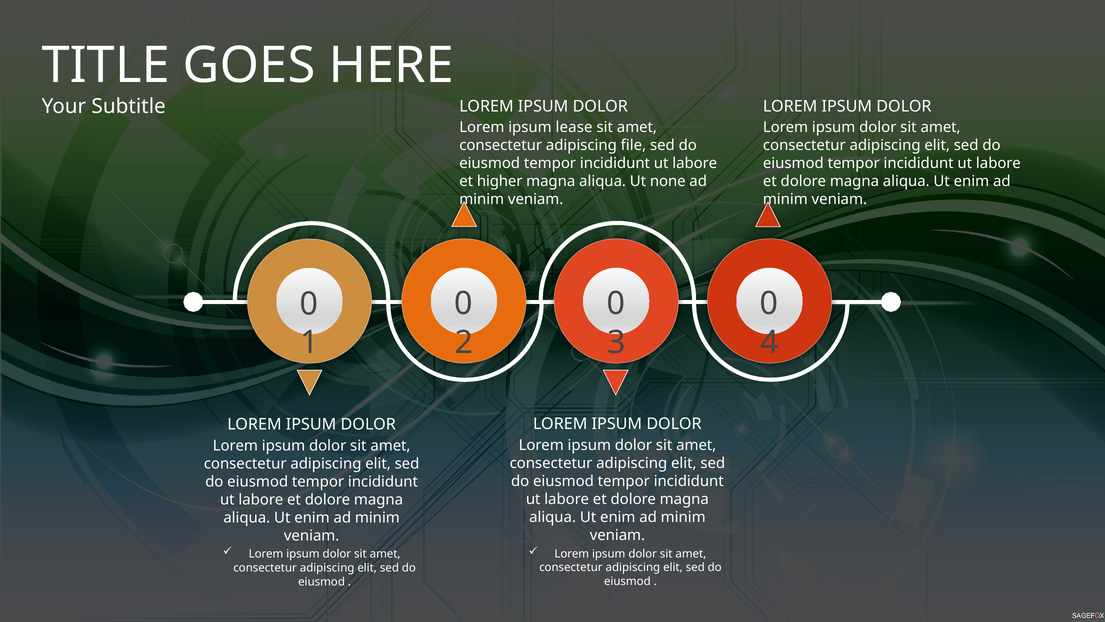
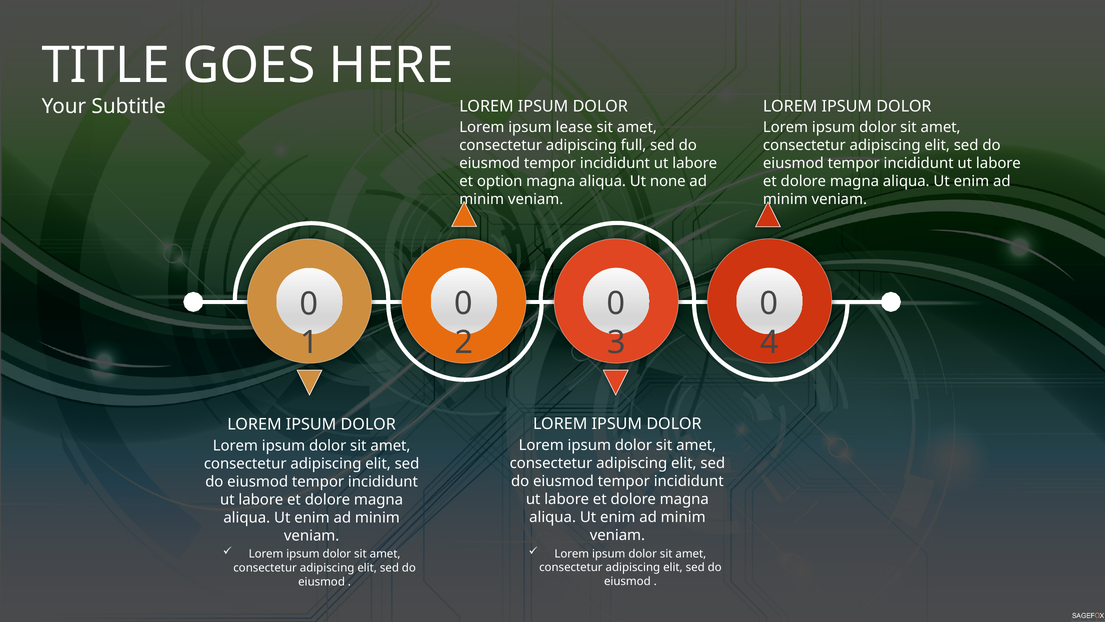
file: file -> full (634, 145)
higher: higher -> option (500, 181)
